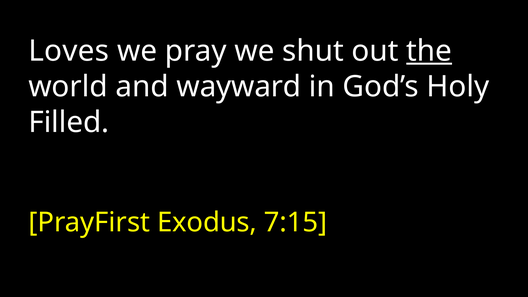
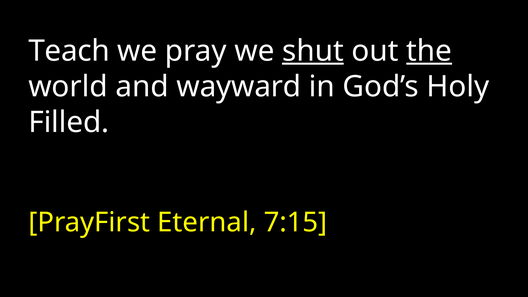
Loves: Loves -> Teach (69, 51)
shut underline: none -> present (313, 51)
Exodus: Exodus -> Eternal (207, 222)
